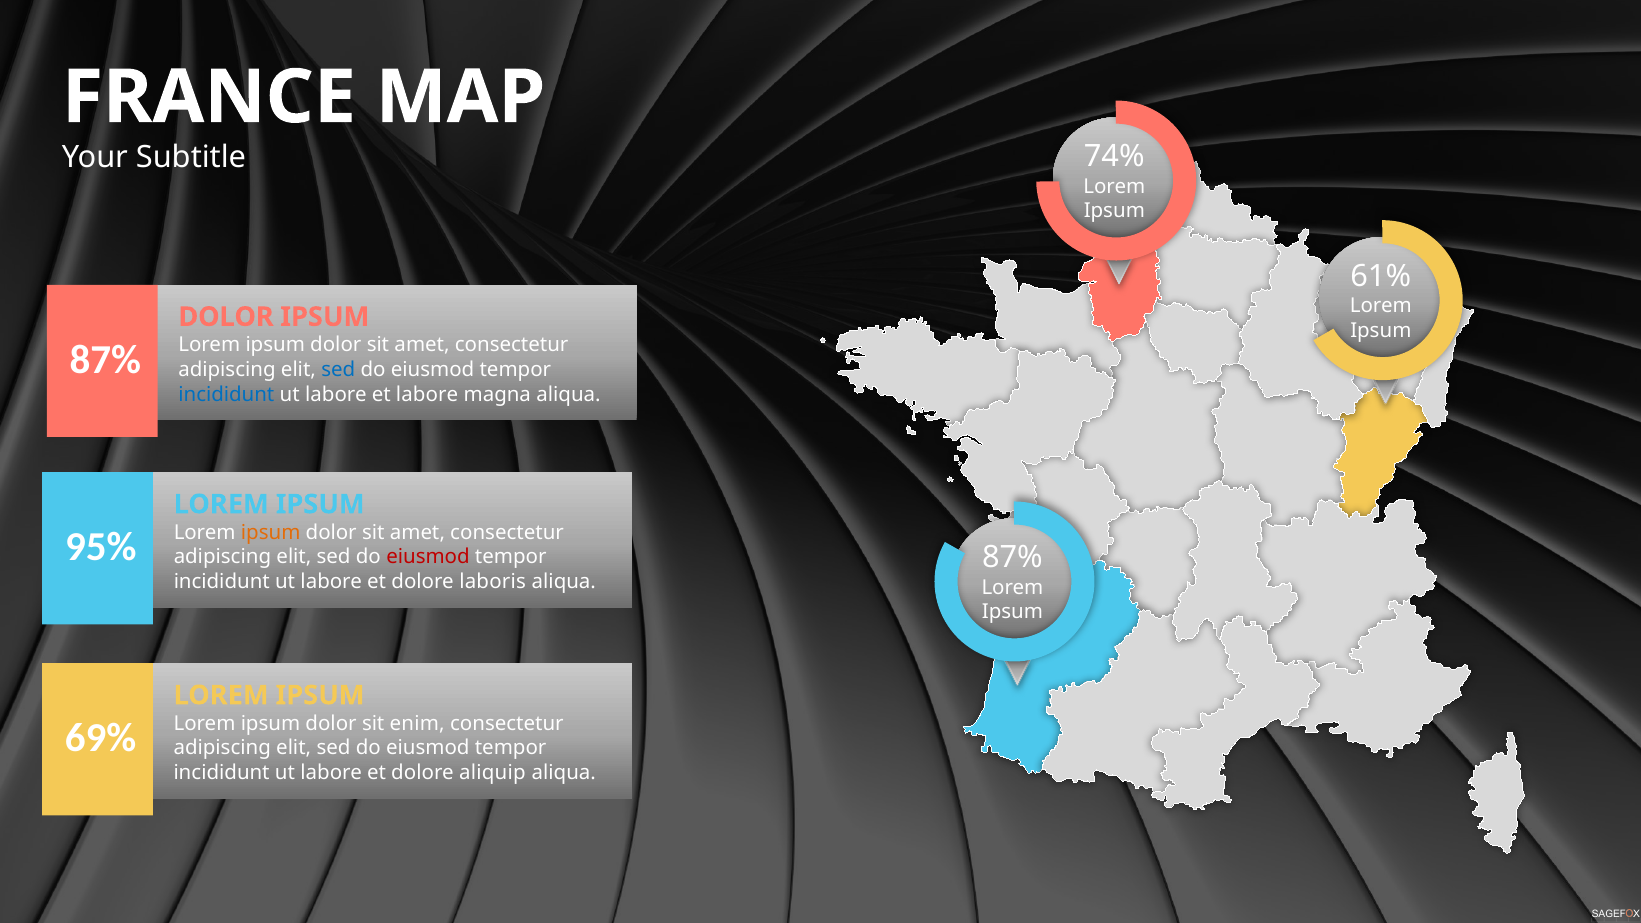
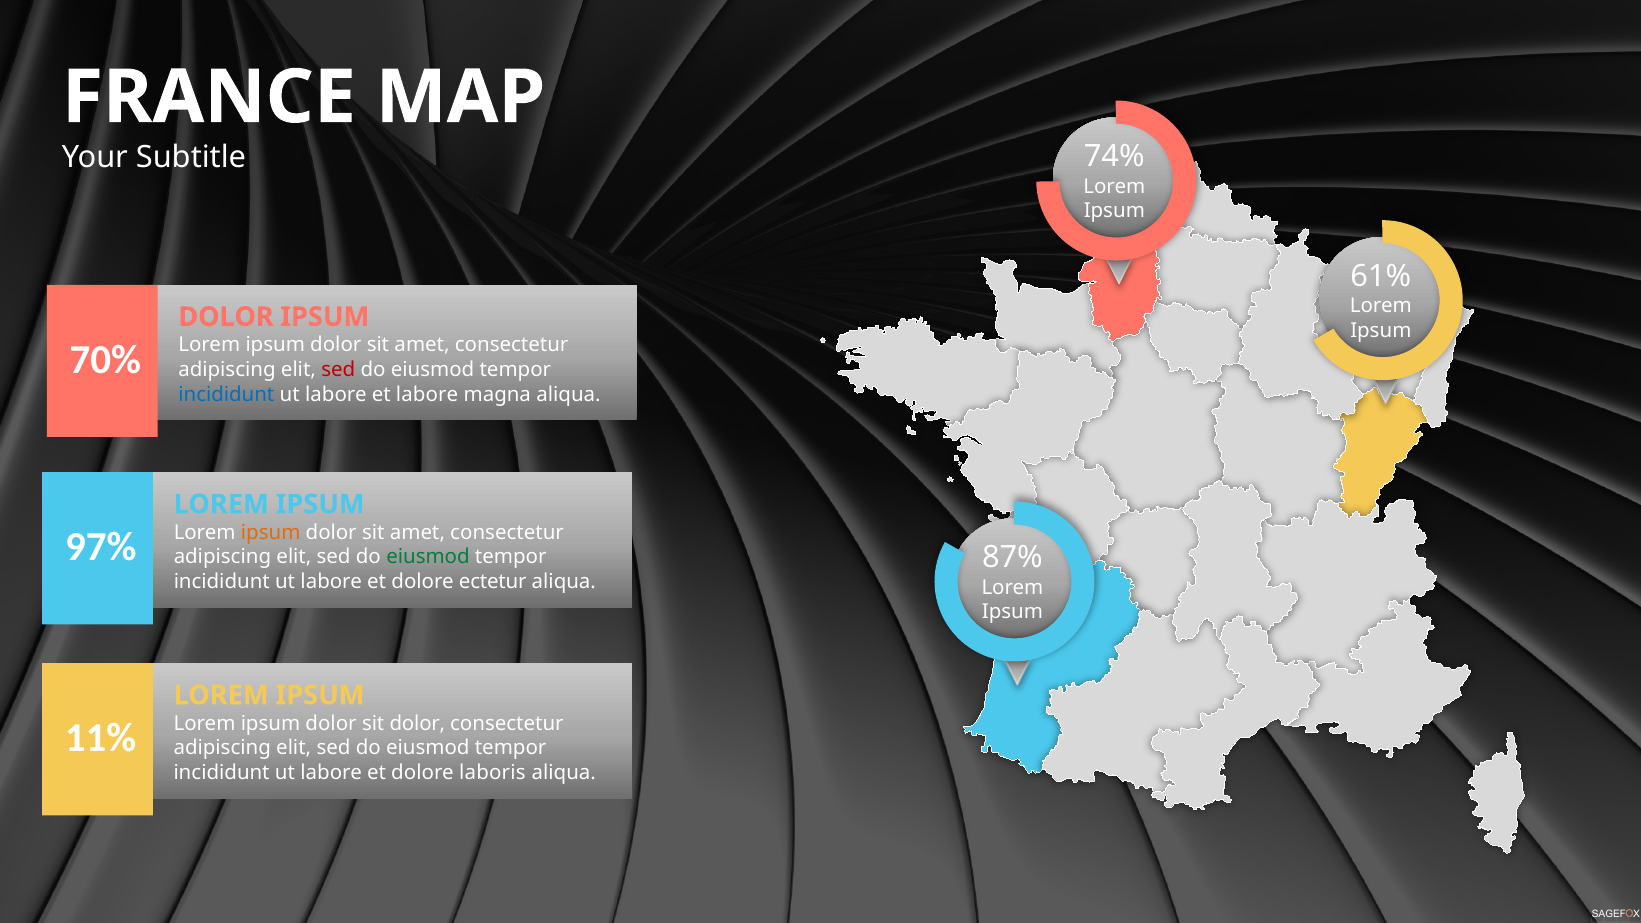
87%: 87% -> 70% (105, 360)
sed colour: blue -> red (338, 370)
95%: 95% -> 97% (101, 547)
eiusmod colour: red -> green (428, 557)
laboris: laboris -> ectetur (493, 582)
sit enim: enim -> dolor (417, 724)
69%: 69% -> 11% (101, 738)
aliquip: aliquip -> laboris (492, 773)
